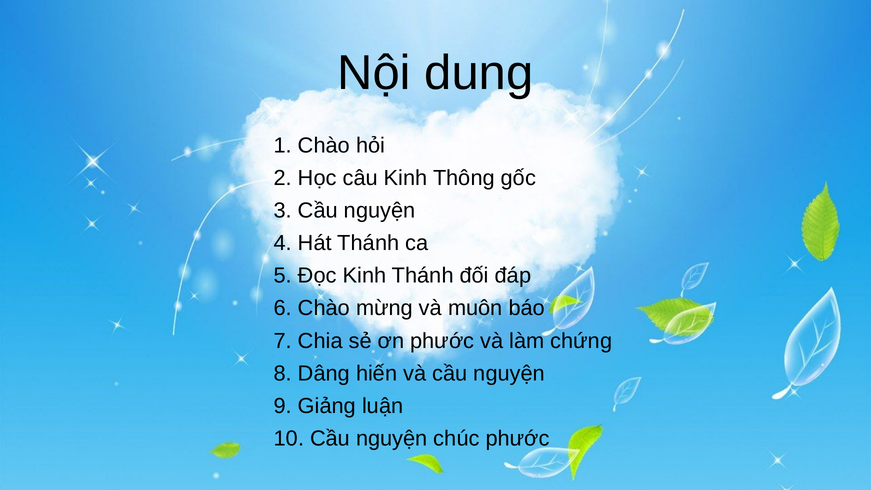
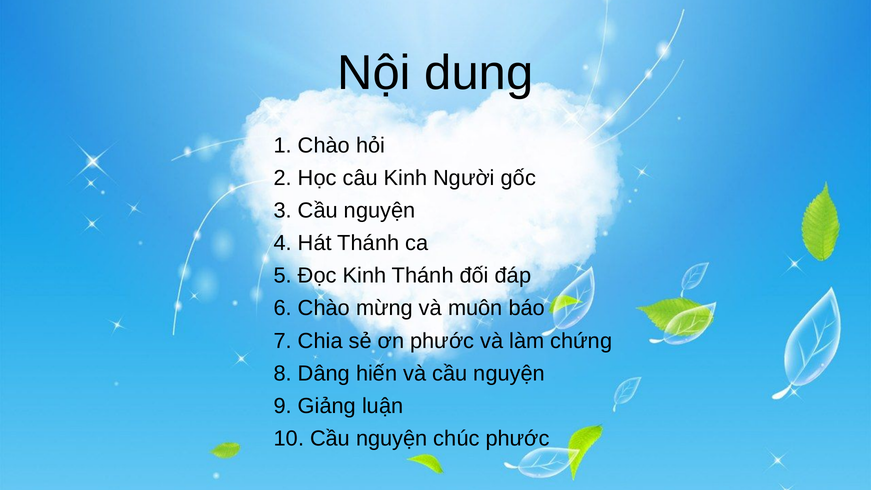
Thông: Thông -> Người (464, 178)
